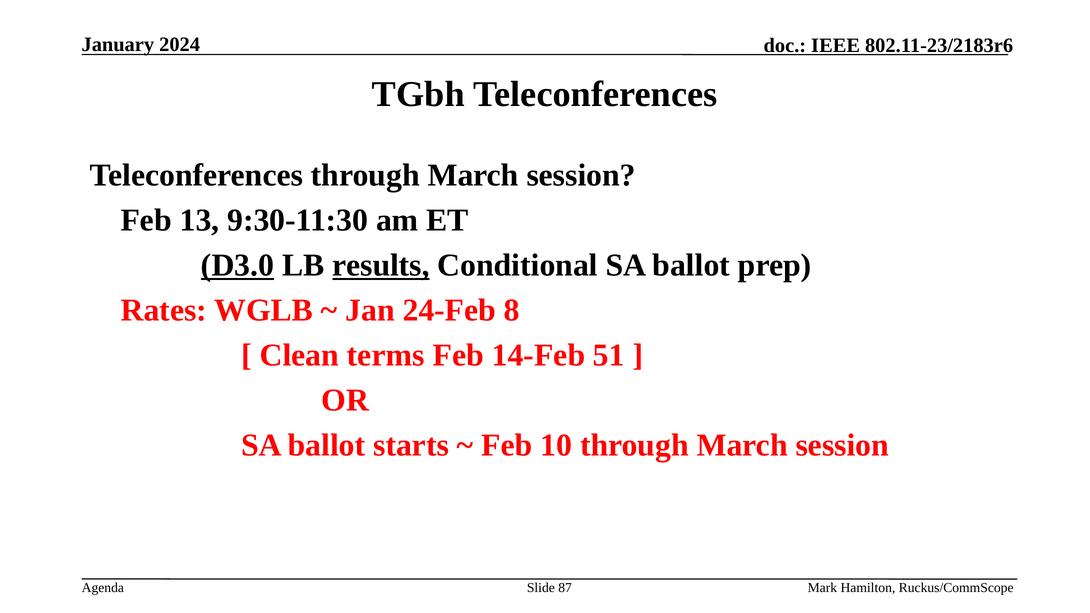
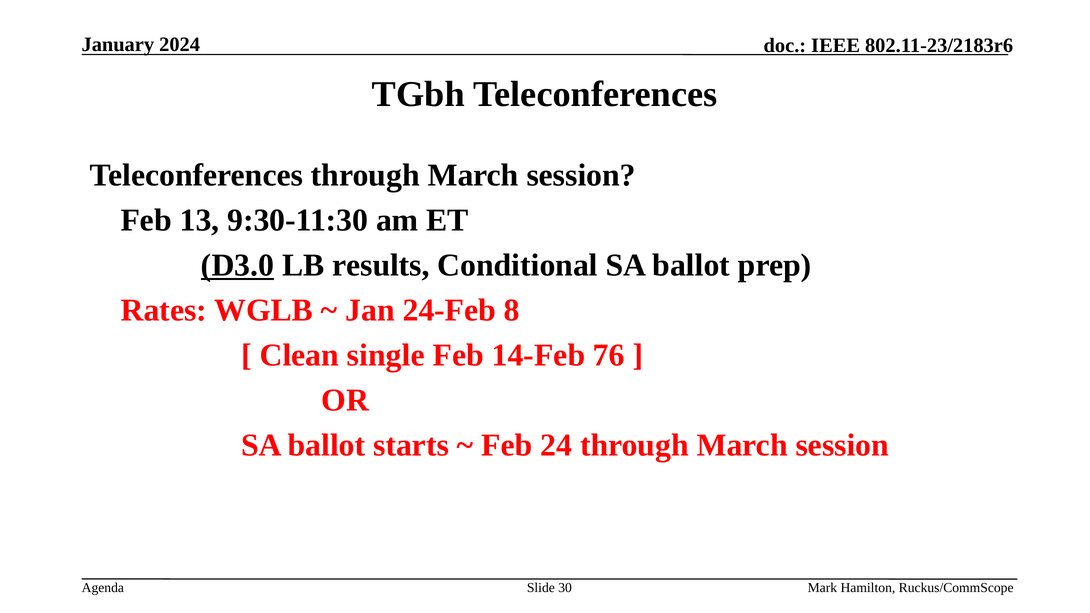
results underline: present -> none (381, 265)
terms: terms -> single (386, 355)
51: 51 -> 76 (609, 355)
10: 10 -> 24 (556, 445)
87: 87 -> 30 (565, 588)
